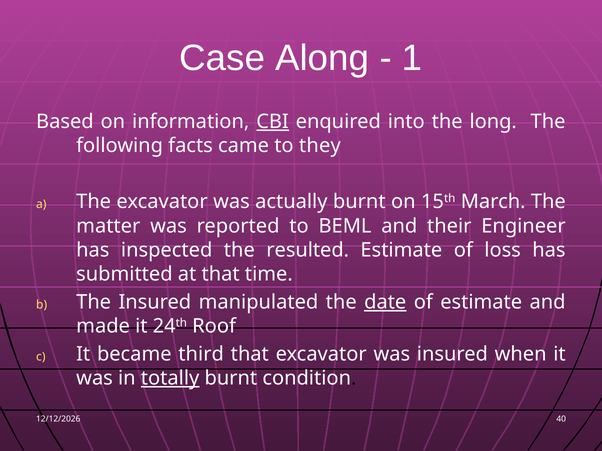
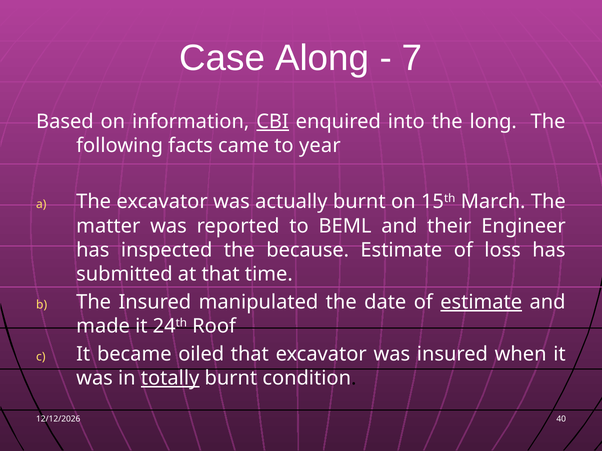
1: 1 -> 7 (412, 58)
they: they -> year (320, 146)
resulted: resulted -> because (308, 250)
date underline: present -> none (385, 302)
estimate underline: none -> present (481, 302)
third: third -> oiled (201, 355)
